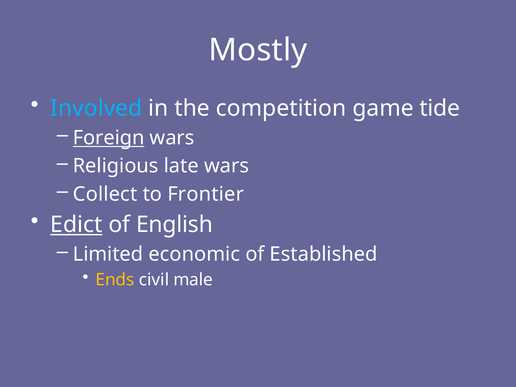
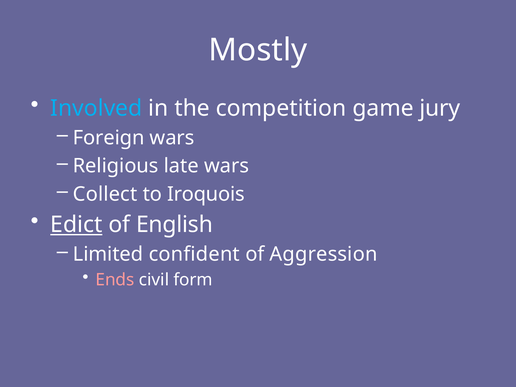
tide: tide -> jury (440, 108)
Foreign underline: present -> none (109, 138)
Frontier: Frontier -> Iroquois (206, 194)
economic: economic -> confident (194, 254)
Established: Established -> Aggression (324, 254)
Ends colour: yellow -> pink (115, 280)
male: male -> form (193, 280)
